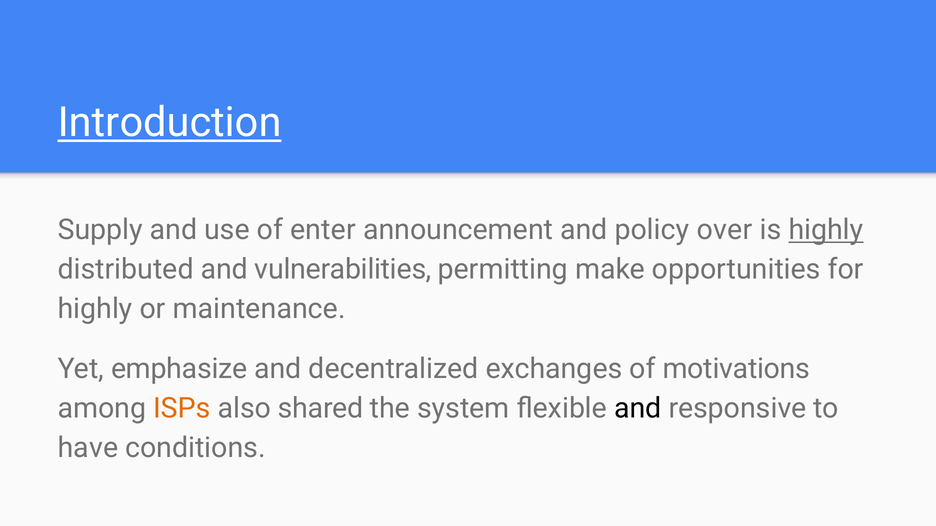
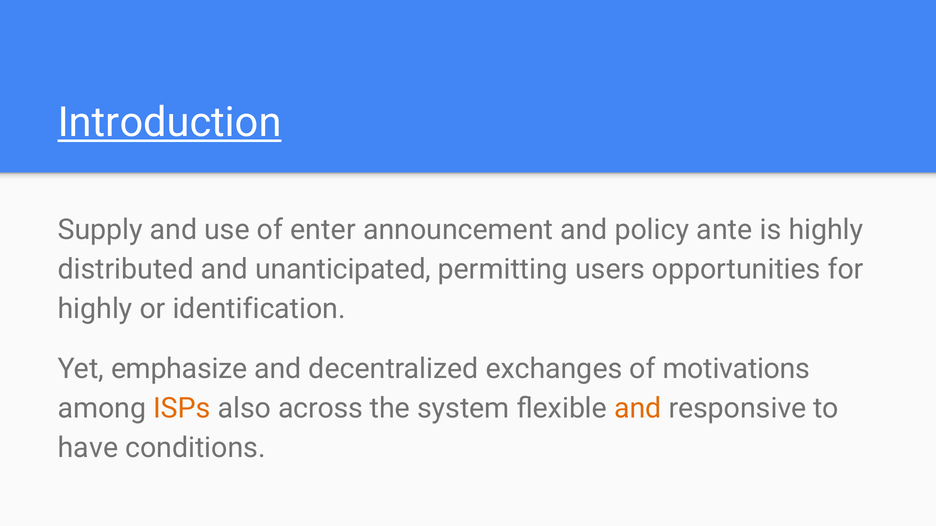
over: over -> ante (724, 230)
highly underline: present -> none (826, 230)
vulnerabilities: vulnerabilities -> unanticipated (343, 270)
make: make -> users (610, 270)
maintenance: maintenance -> identification (259, 309)
shared: shared -> across (321, 409)
and colour: black -> orange (638, 409)
